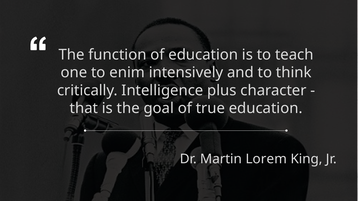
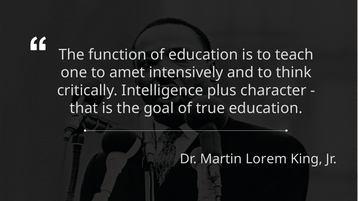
enim: enim -> amet (127, 73)
